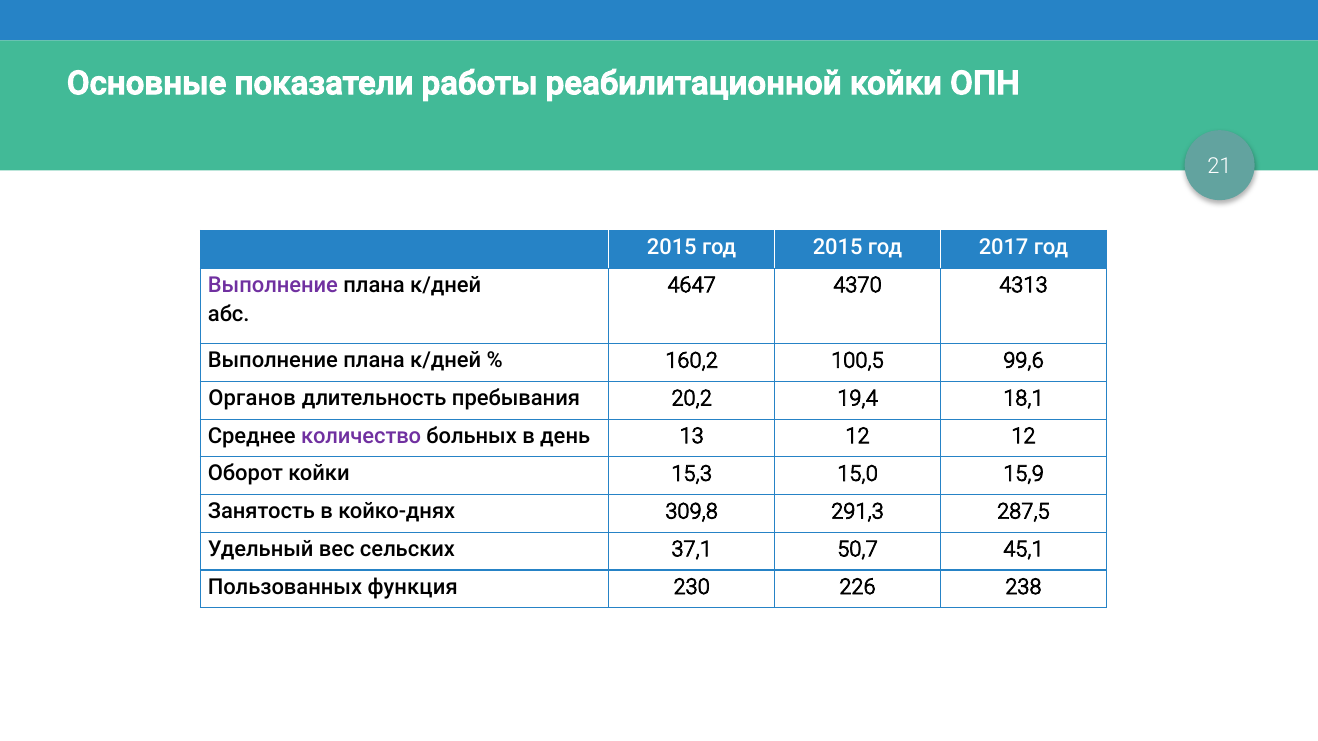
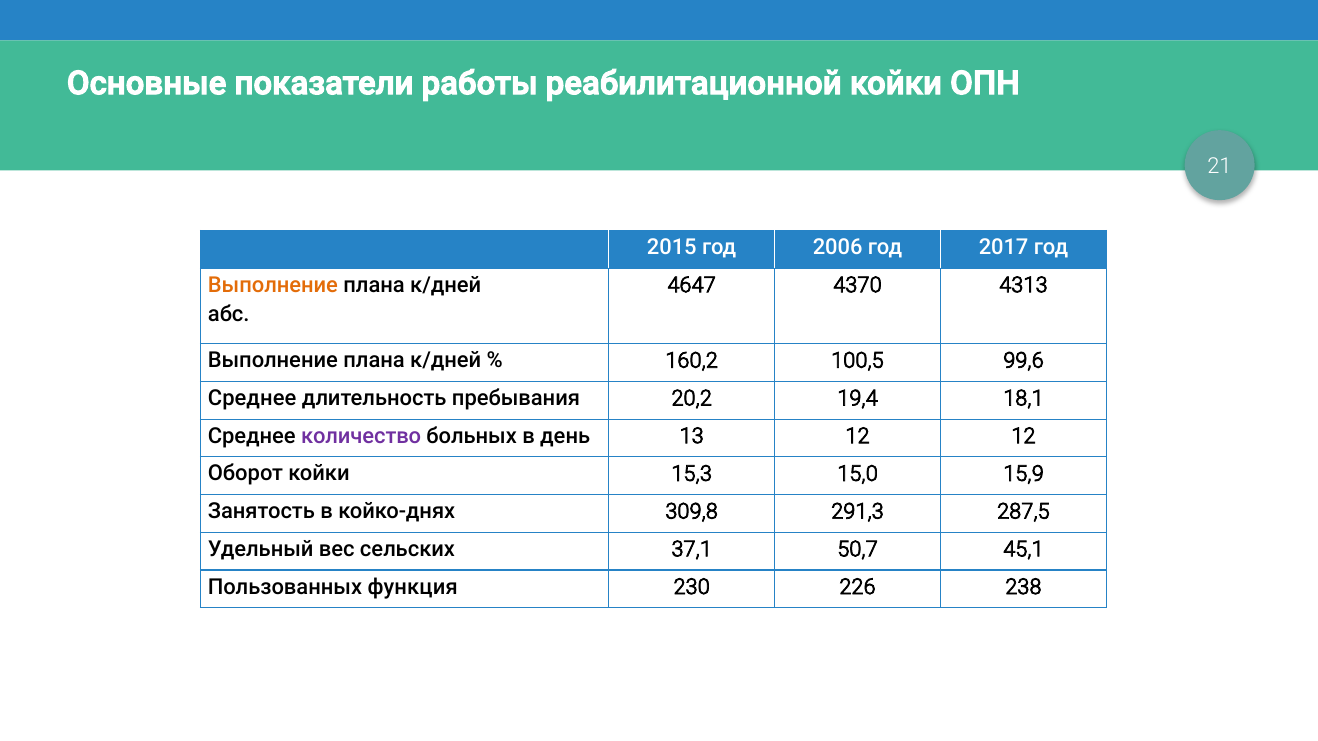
год 2015: 2015 -> 2006 (838, 247)
Выполнение colour: purple -> orange (273, 285)
Органов: Органов -> Среднее (252, 398)
